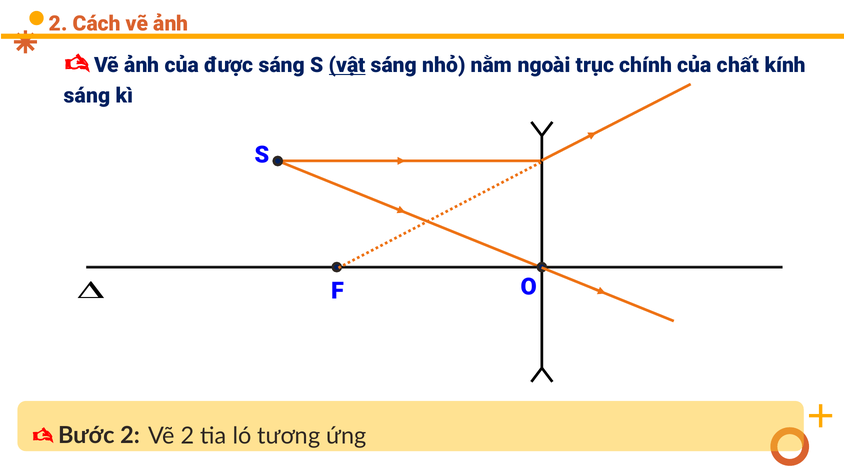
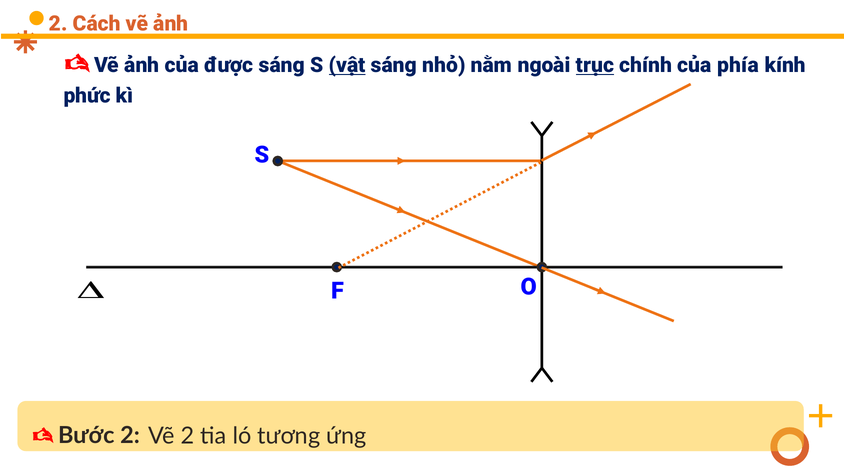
trục underline: none -> present (595, 65)
chất: chất -> phía (738, 65)
sáng: sáng -> phức (87, 96)
